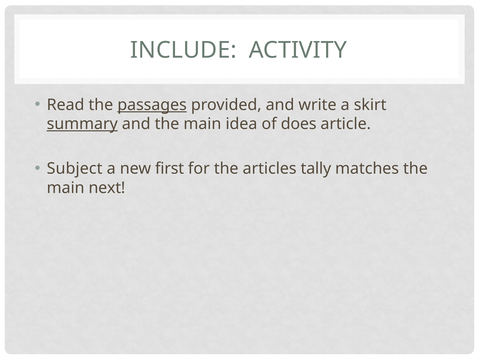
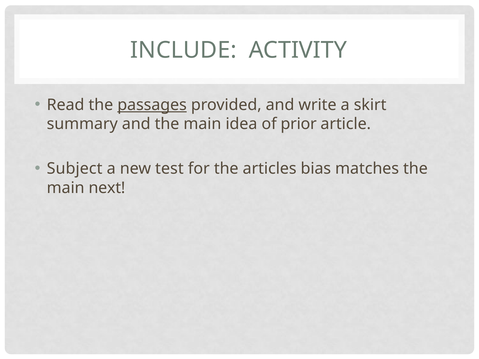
summary underline: present -> none (82, 124)
does: does -> prior (299, 124)
first: first -> test (169, 169)
tally: tally -> bias (316, 169)
